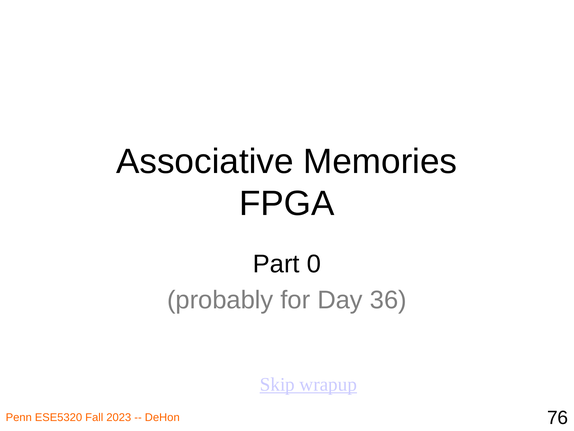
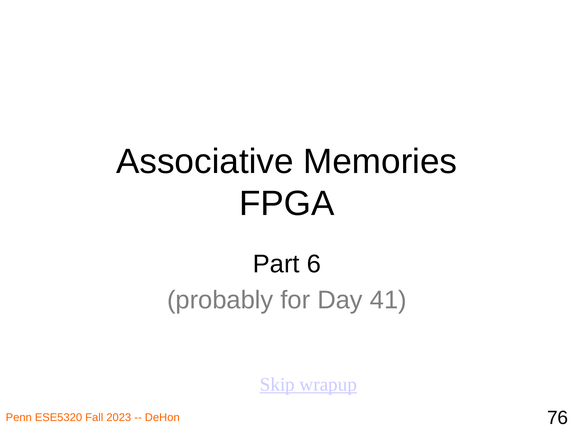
0: 0 -> 6 (314, 264)
36: 36 -> 41 (388, 300)
